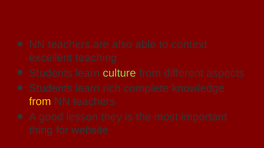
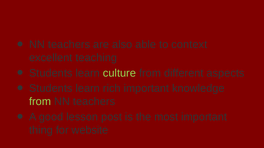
rich complete: complete -> important (146, 89)
from colour: yellow -> light green (40, 102)
they: they -> post (112, 117)
